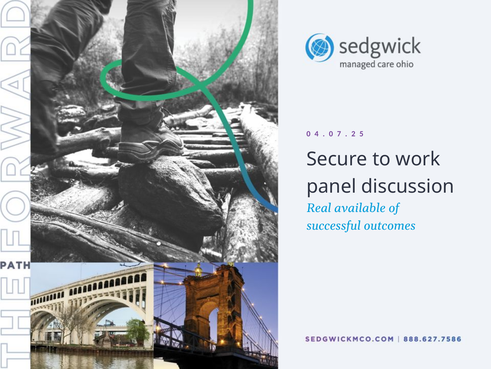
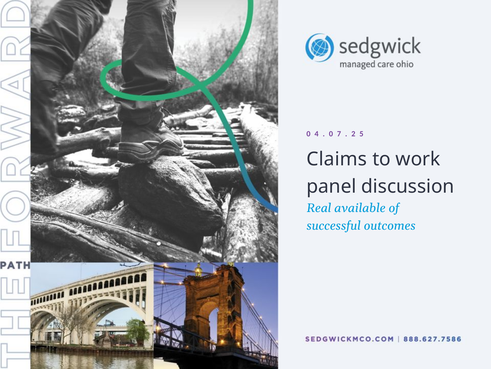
Secure: Secure -> Claims (337, 159)
